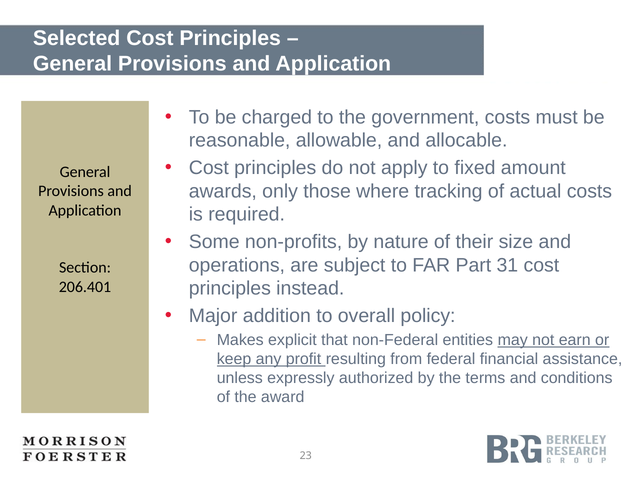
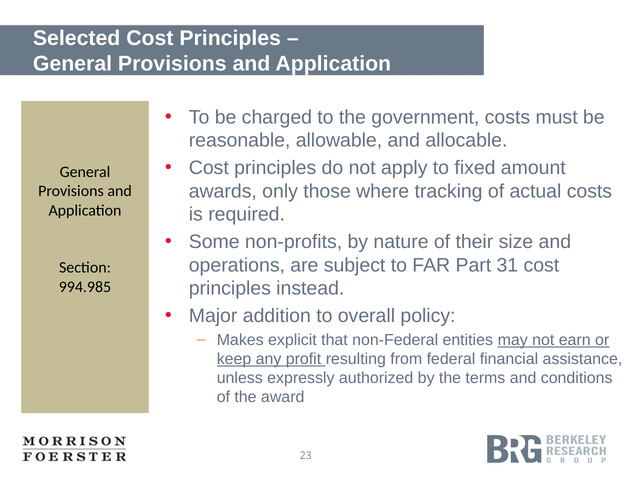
206.401: 206.401 -> 994.985 (85, 287)
